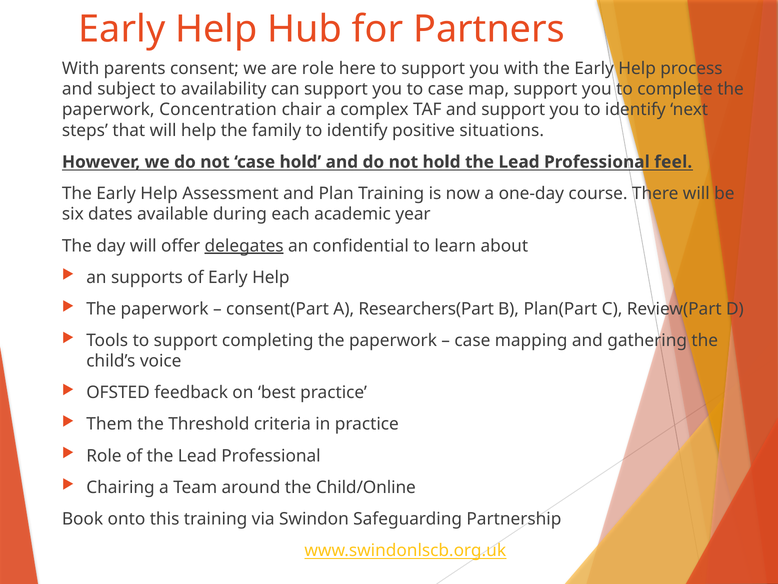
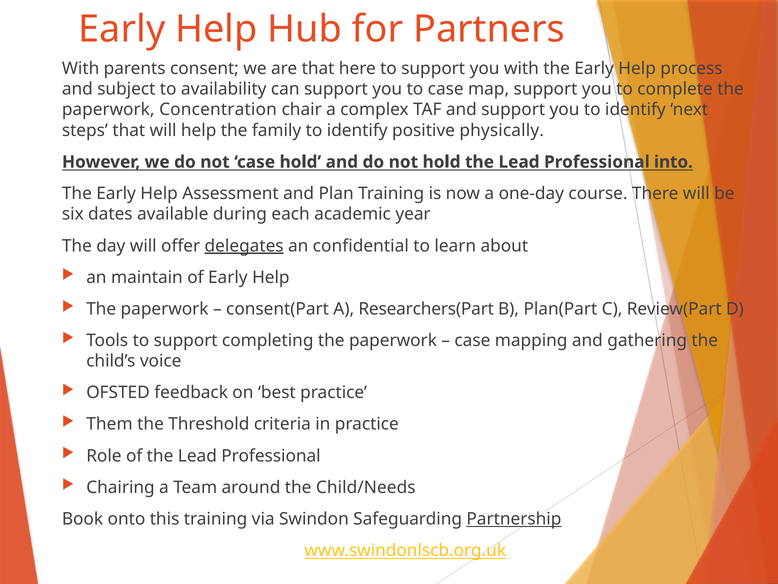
are role: role -> that (318, 68)
situations: situations -> physically (502, 130)
feel: feel -> into (673, 162)
supports: supports -> maintain (147, 277)
Child/Online: Child/Online -> Child/Needs (366, 487)
Partnership underline: none -> present (514, 518)
